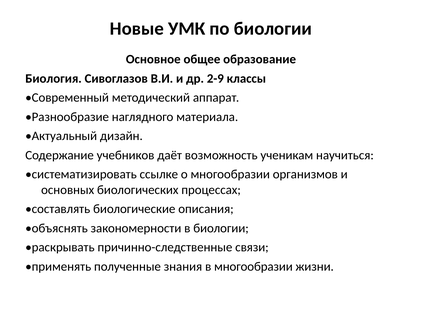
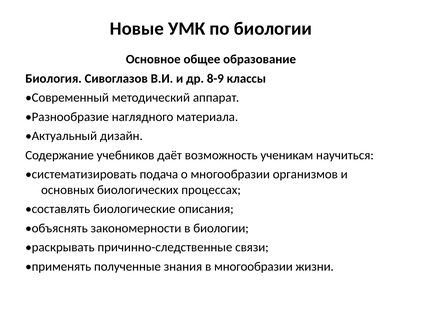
2-9: 2-9 -> 8-9 (215, 79)
ссылке: ссылке -> подача (159, 175)
